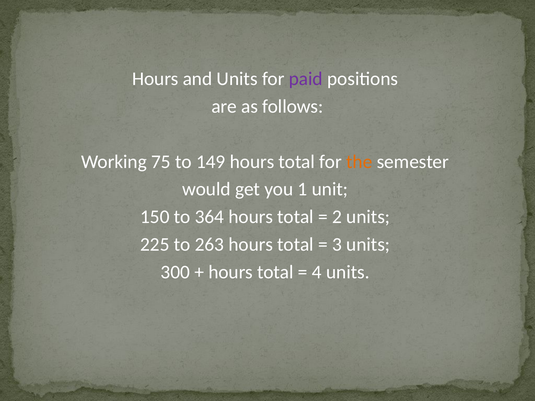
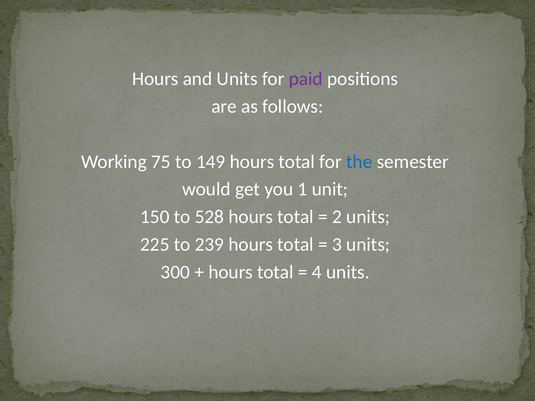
the colour: orange -> blue (359, 162)
364: 364 -> 528 (209, 217)
263: 263 -> 239 (209, 245)
